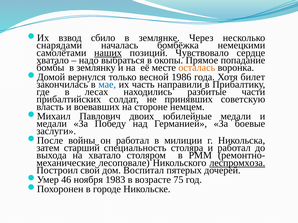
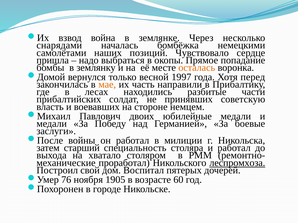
сбило: сбило -> война (103, 38)
наших underline: present -> none (108, 53)
хватало: хватало -> пришла (53, 60)
1986: 1986 -> 1997 (181, 77)
билет: билет -> перед (253, 77)
мае colour: blue -> orange (107, 85)
лесоповале: лесоповале -> проработал (124, 163)
46: 46 -> 76 (66, 180)
1983: 1983 -> 1905 (115, 180)
75: 75 -> 60 (178, 180)
